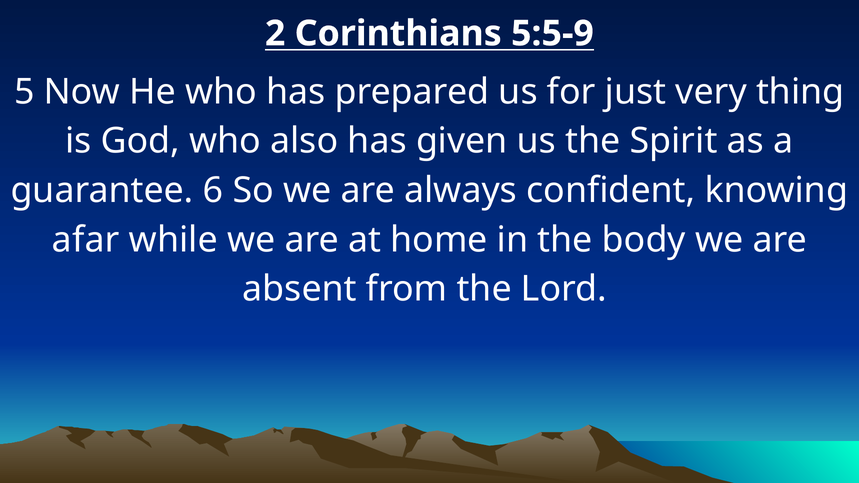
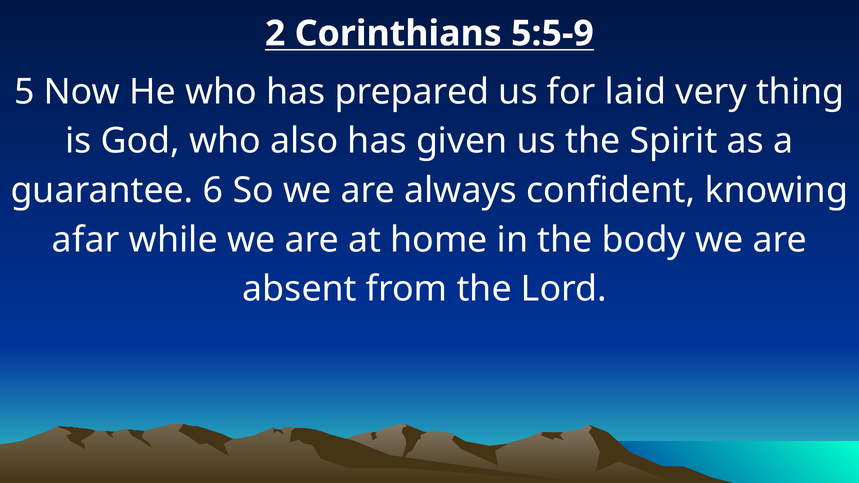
just: just -> laid (635, 92)
